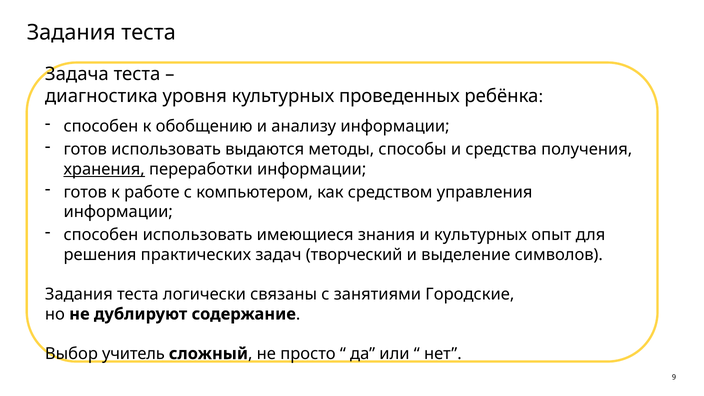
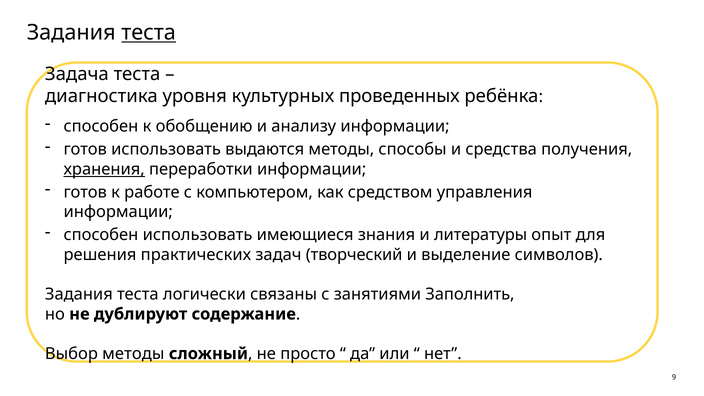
теста underline: none -> present (149, 33)
и культурных: культурных -> литературы (481, 235)
Городские: Городские -> Заполнить (470, 294)
Выбор учитель: учитель -> методы (133, 354)
